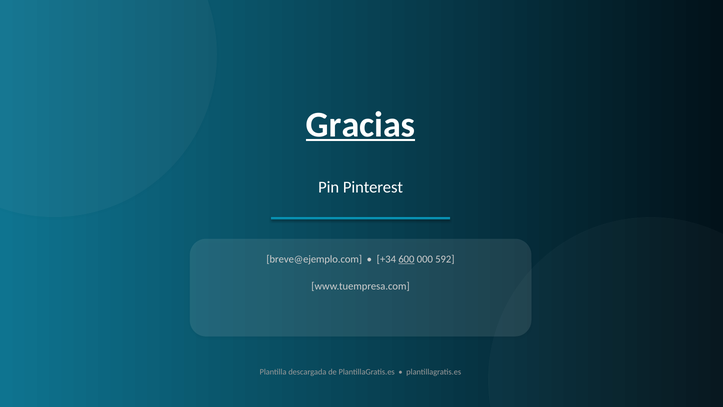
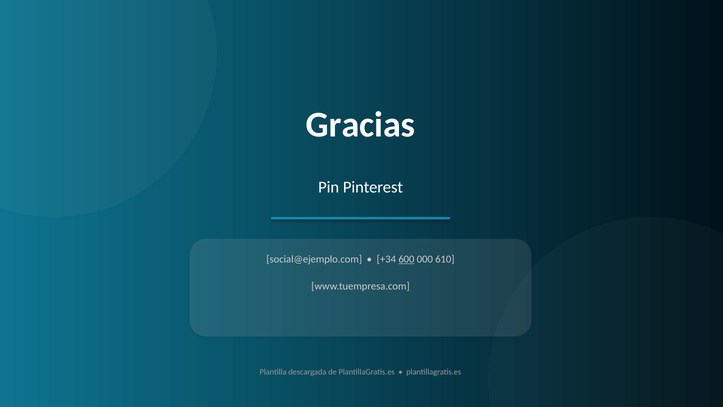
Gracias underline: present -> none (361, 124)
breve@ejemplo.com: breve@ejemplo.com -> social@ejemplo.com (314, 259)
592: 592 -> 610 (445, 259)
